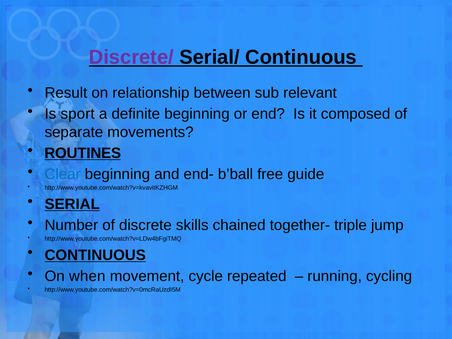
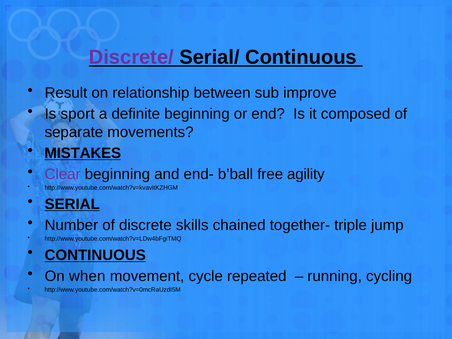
relevant: relevant -> improve (310, 93)
ROUTINES: ROUTINES -> MISTAKES (83, 153)
Clear colour: blue -> purple (63, 174)
guide: guide -> agility (306, 174)
